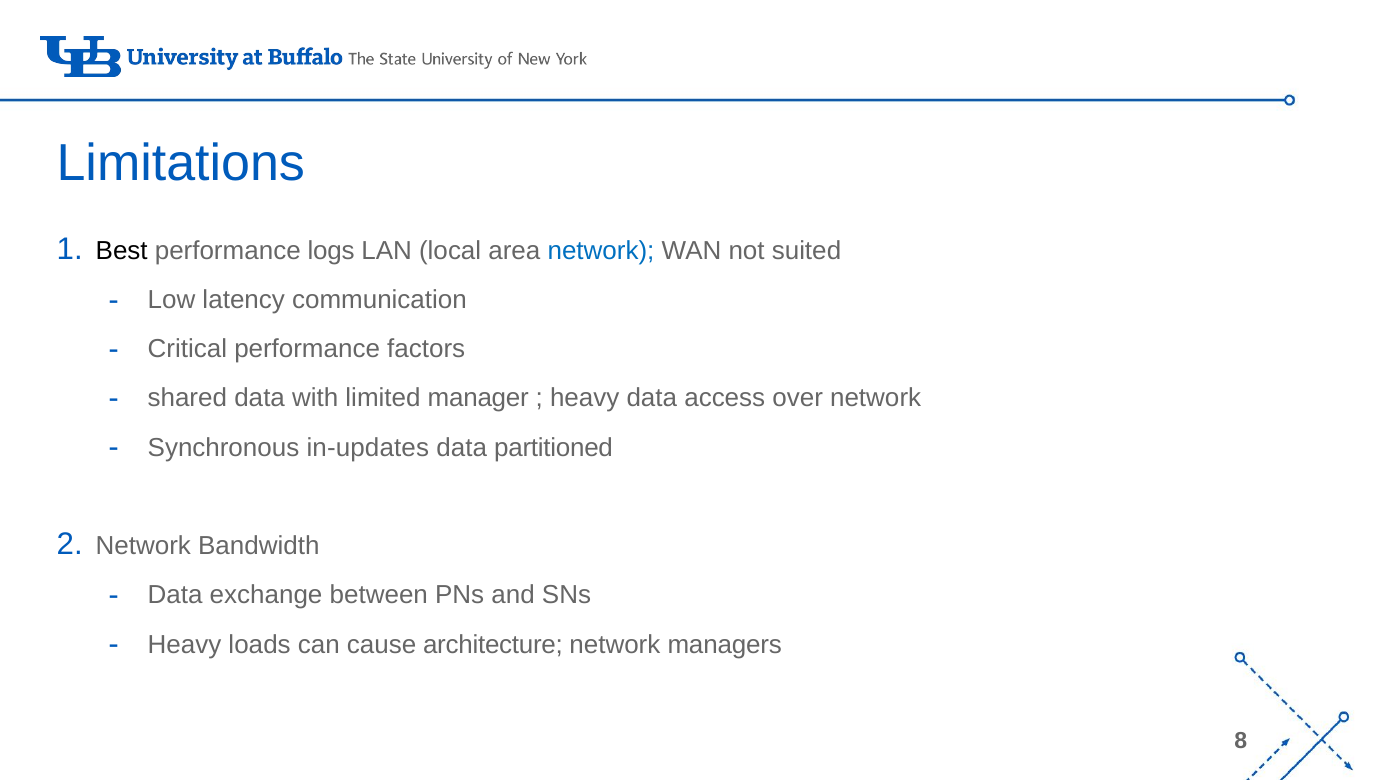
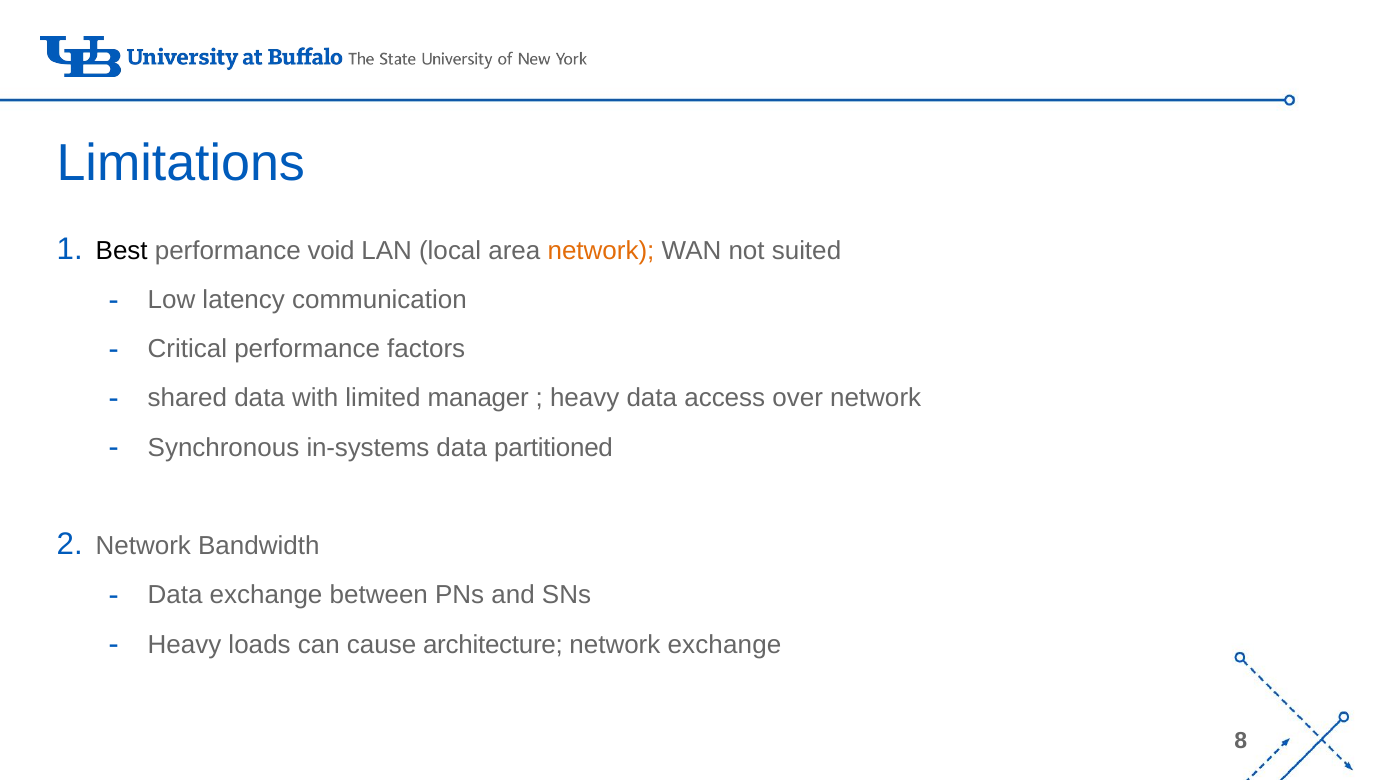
logs: logs -> void (331, 251)
network colour: blue -> orange (601, 251)
in-updates: in-updates -> in-systems (368, 448)
network managers: managers -> exchange (724, 645)
